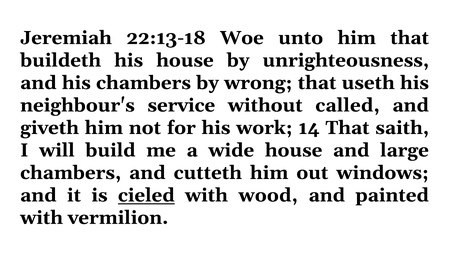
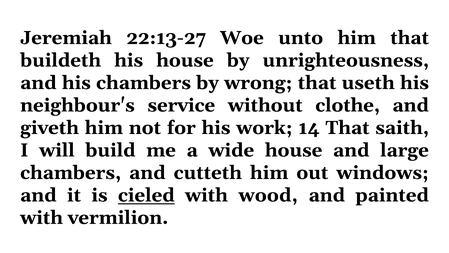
22:13-18: 22:13-18 -> 22:13-27 (166, 38)
called: called -> clothe (348, 105)
